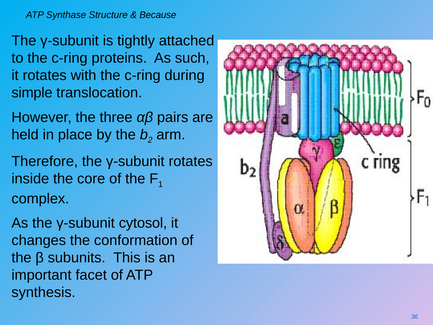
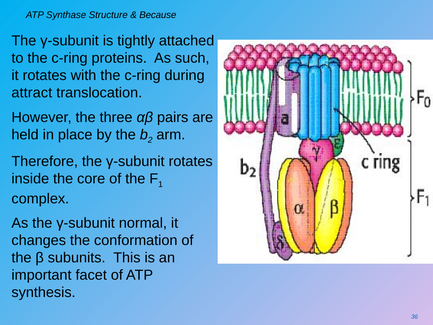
simple: simple -> attract (32, 93)
cytosol: cytosol -> normal (143, 223)
